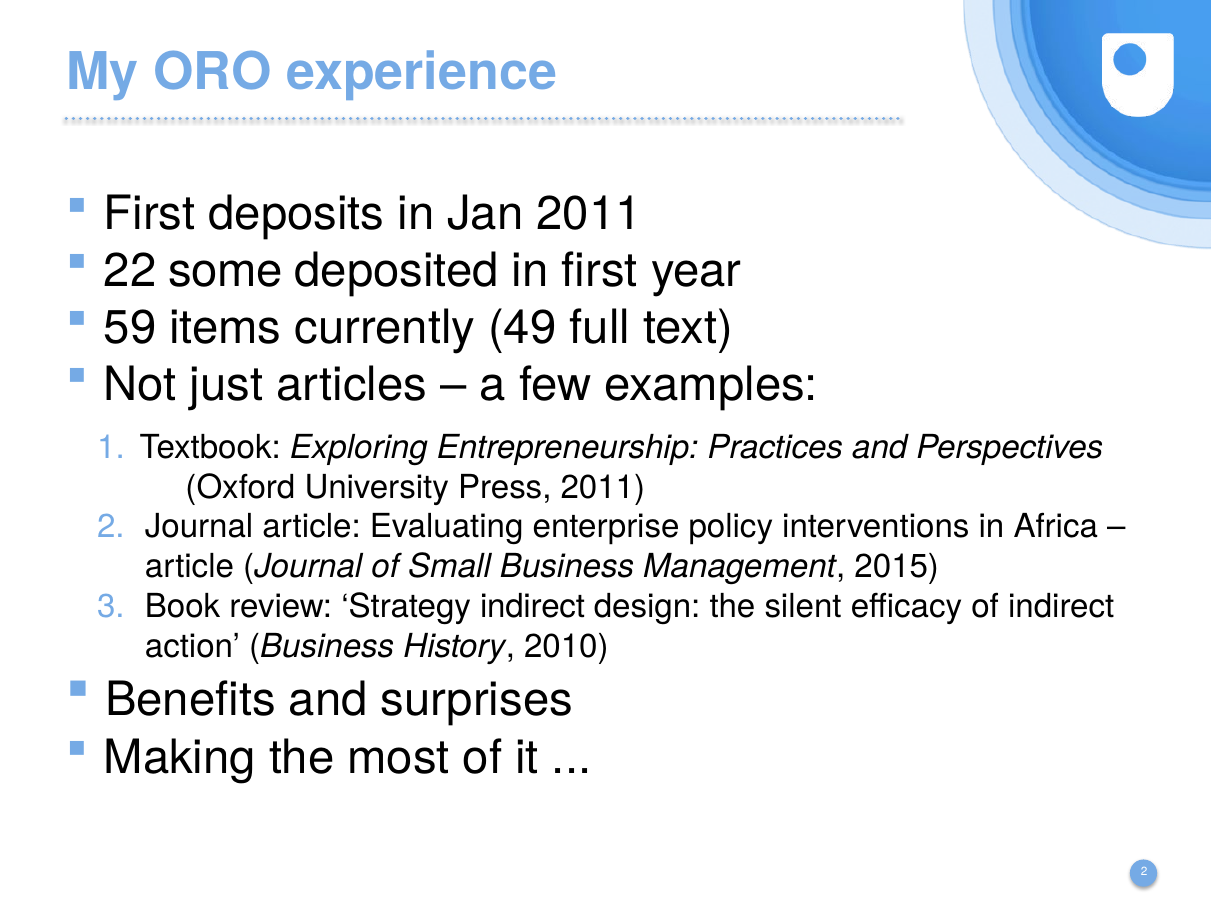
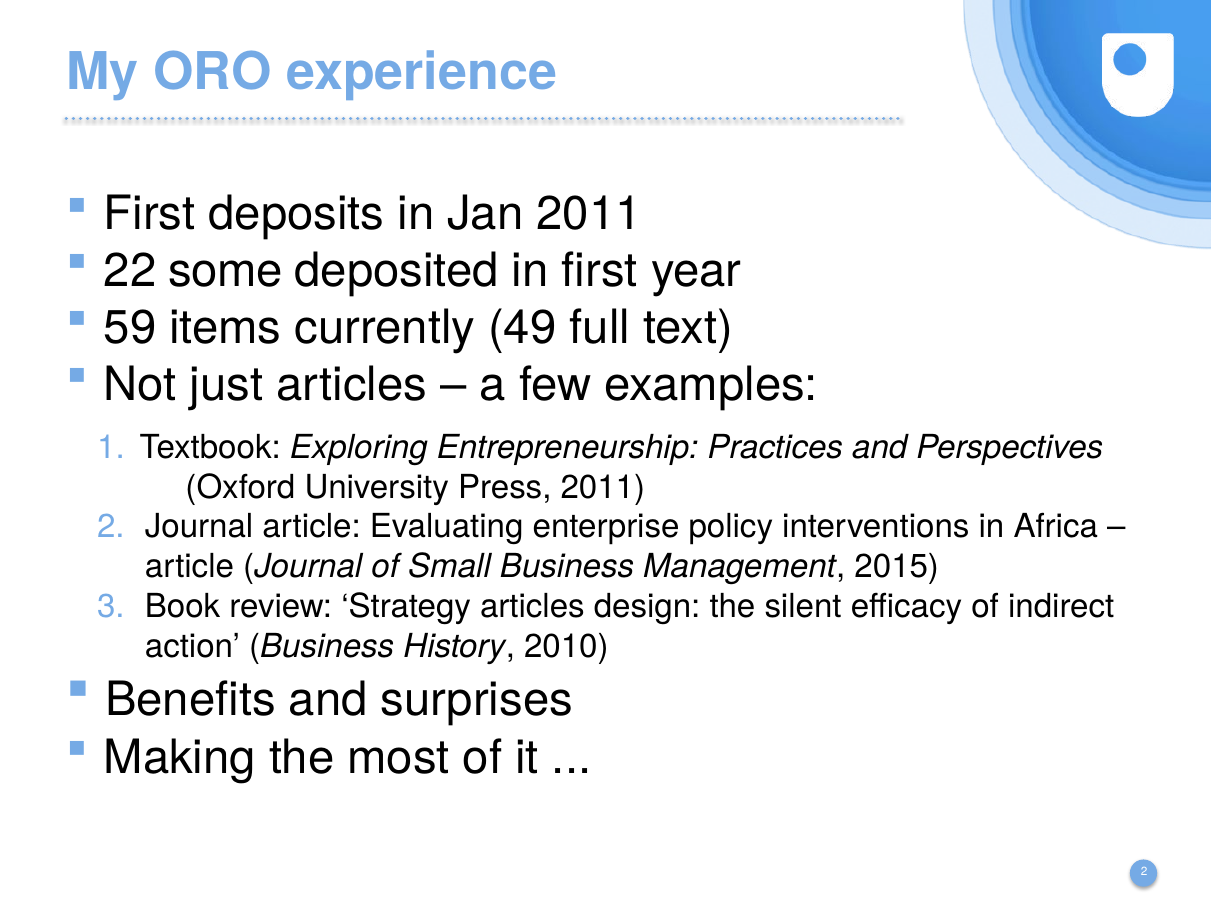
Strategy indirect: indirect -> articles (532, 606)
